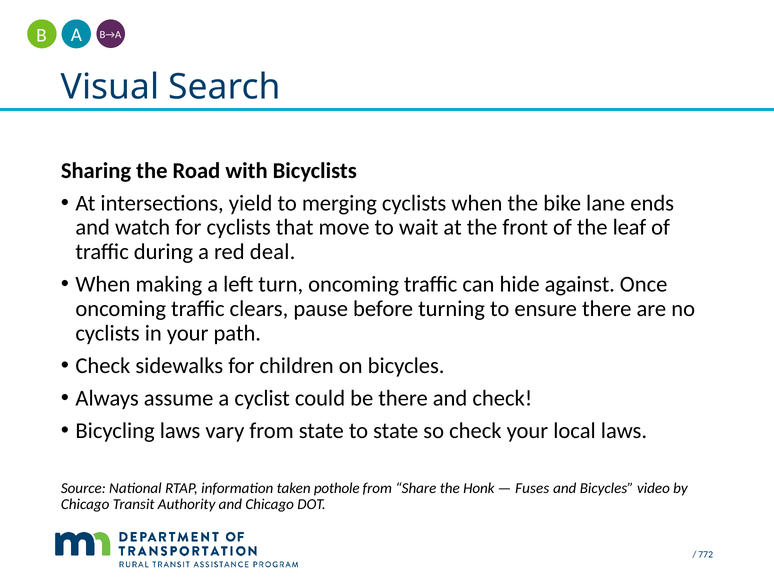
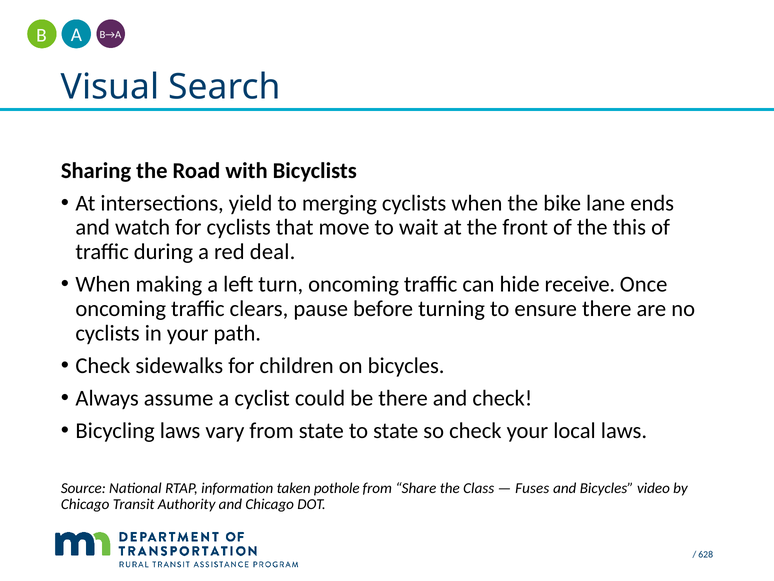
leaf: leaf -> this (629, 227)
against: against -> receive (580, 284)
Honk: Honk -> Class (479, 488)
772: 772 -> 628 (706, 554)
